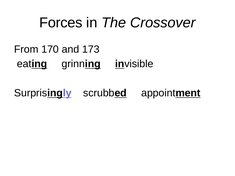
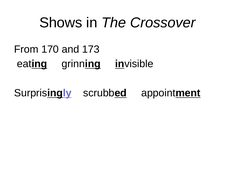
Forces: Forces -> Shows (61, 23)
